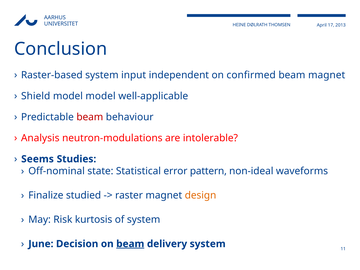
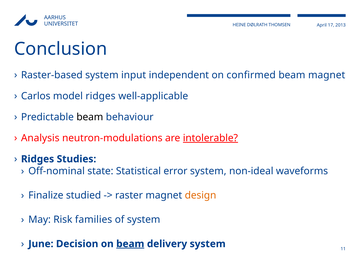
Shield: Shield -> Carlos (36, 96)
model model: model -> ridges (101, 96)
beam colour: red -> black (90, 117)
intolerable underline: none -> present (210, 138)
Seems: Seems -> Ridges (38, 159)
error pattern: pattern -> system (208, 171)
kurtosis: kurtosis -> families (94, 220)
